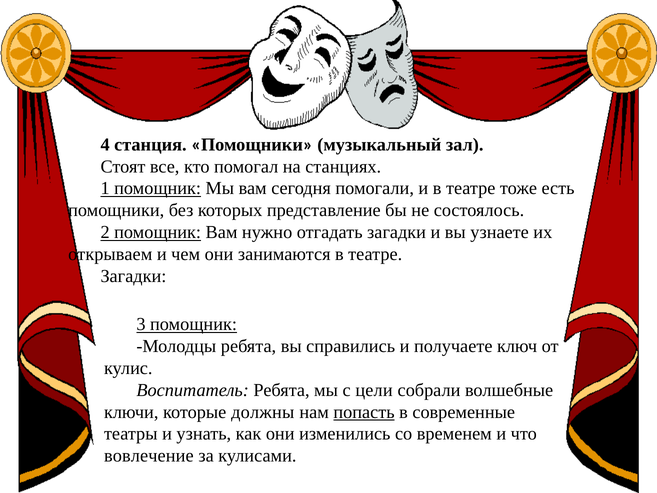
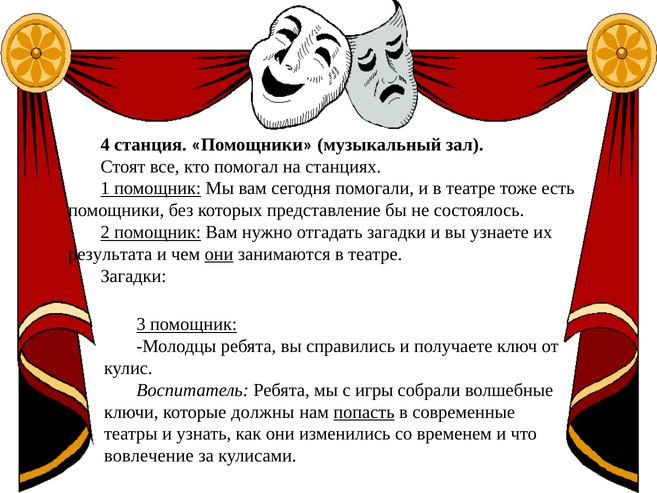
открываем: открываем -> результата (110, 254)
они underline: none -> present (219, 254)
цели: цели -> игры (374, 390)
